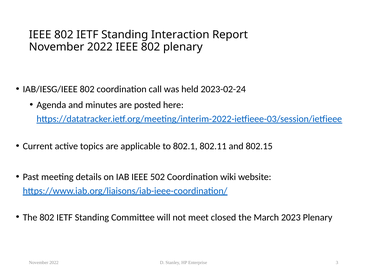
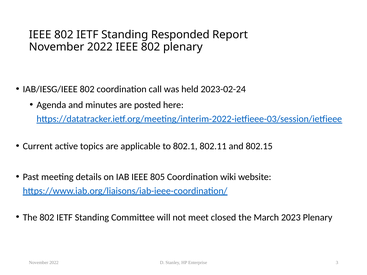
Interaction: Interaction -> Responded (180, 35)
502: 502 -> 805 (158, 177)
